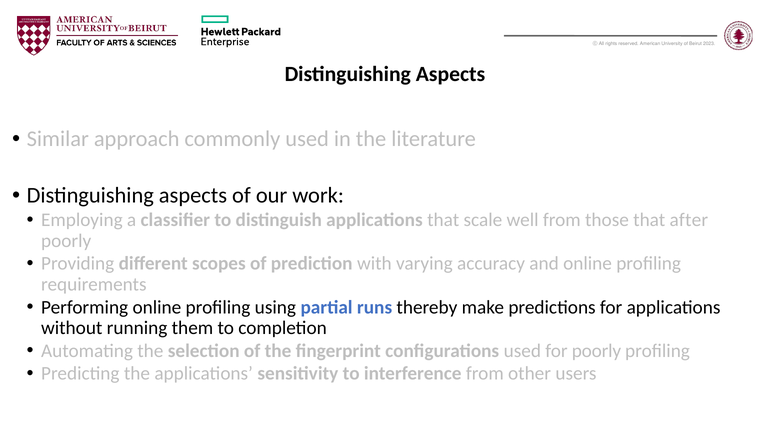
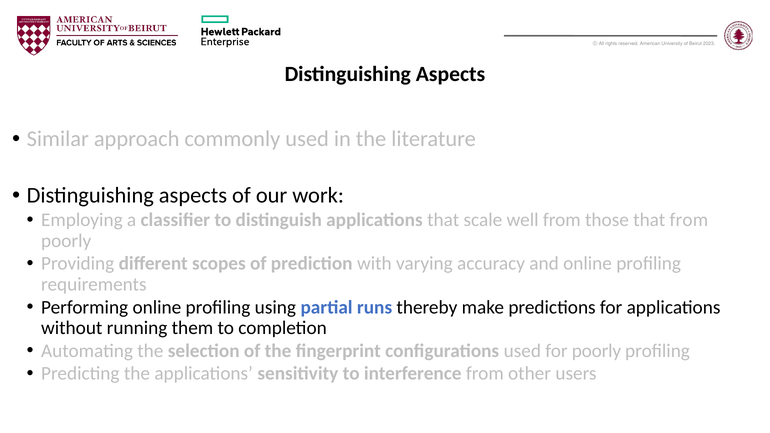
that after: after -> from (689, 220)
